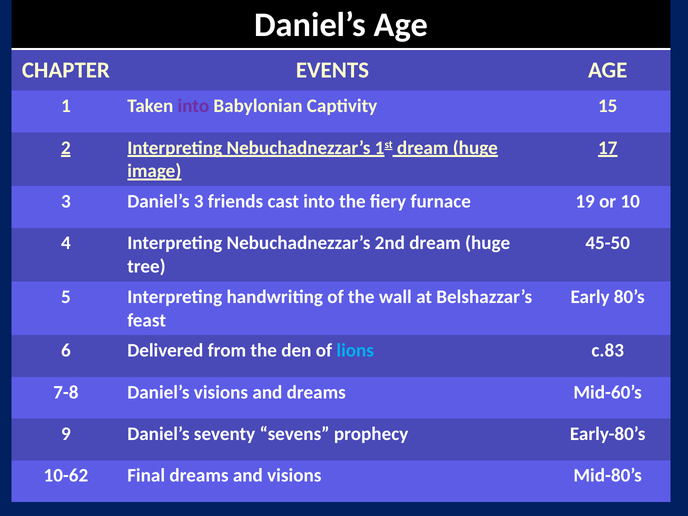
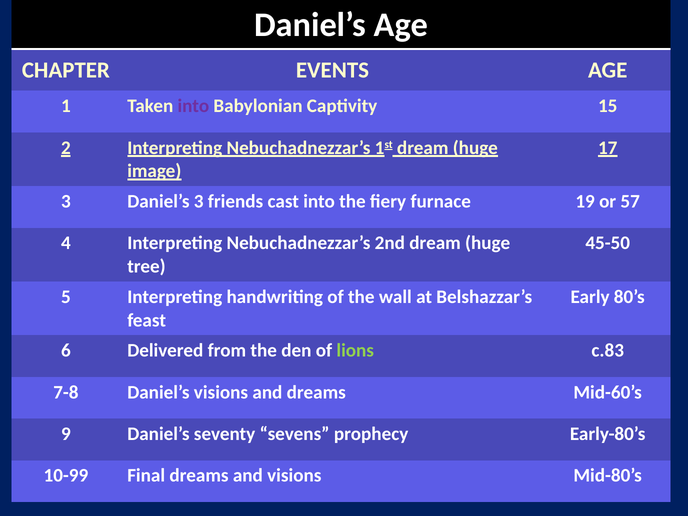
10: 10 -> 57 (630, 201)
lions colour: light blue -> light green (355, 351)
10-62: 10-62 -> 10-99 (66, 476)
